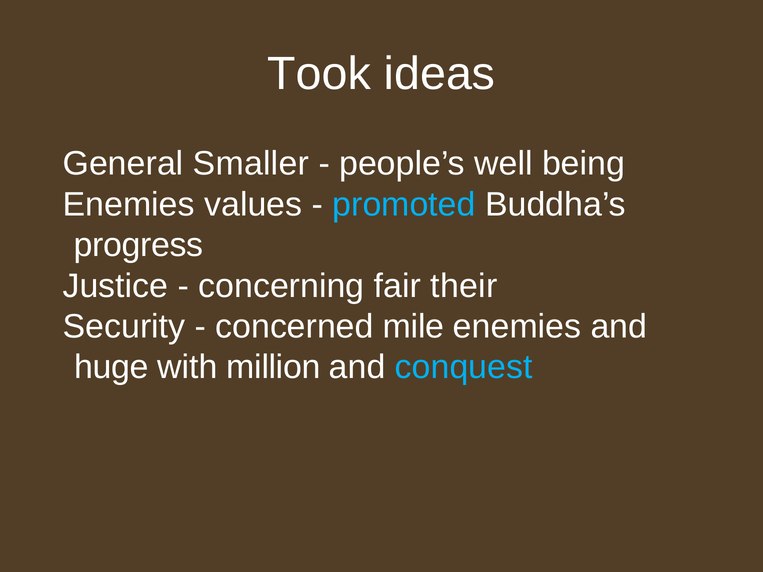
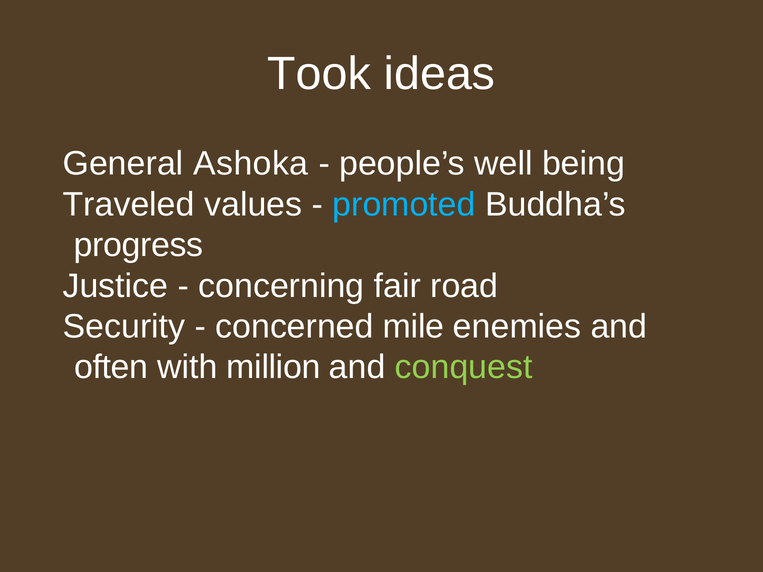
Smaller: Smaller -> Ashoka (251, 164)
Enemies: Enemies -> Traveled (129, 205)
their: their -> road (464, 286)
huge: huge -> often (111, 367)
conquest colour: light blue -> light green (464, 367)
